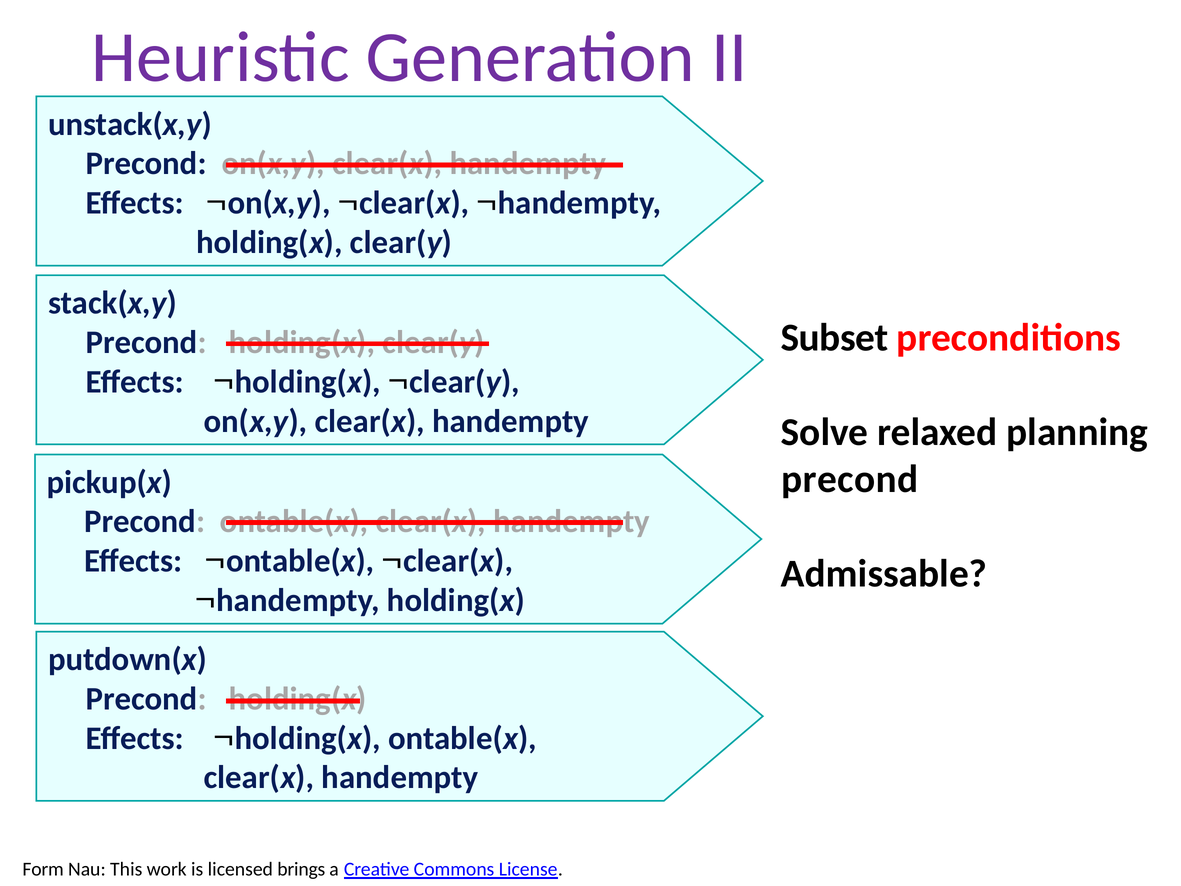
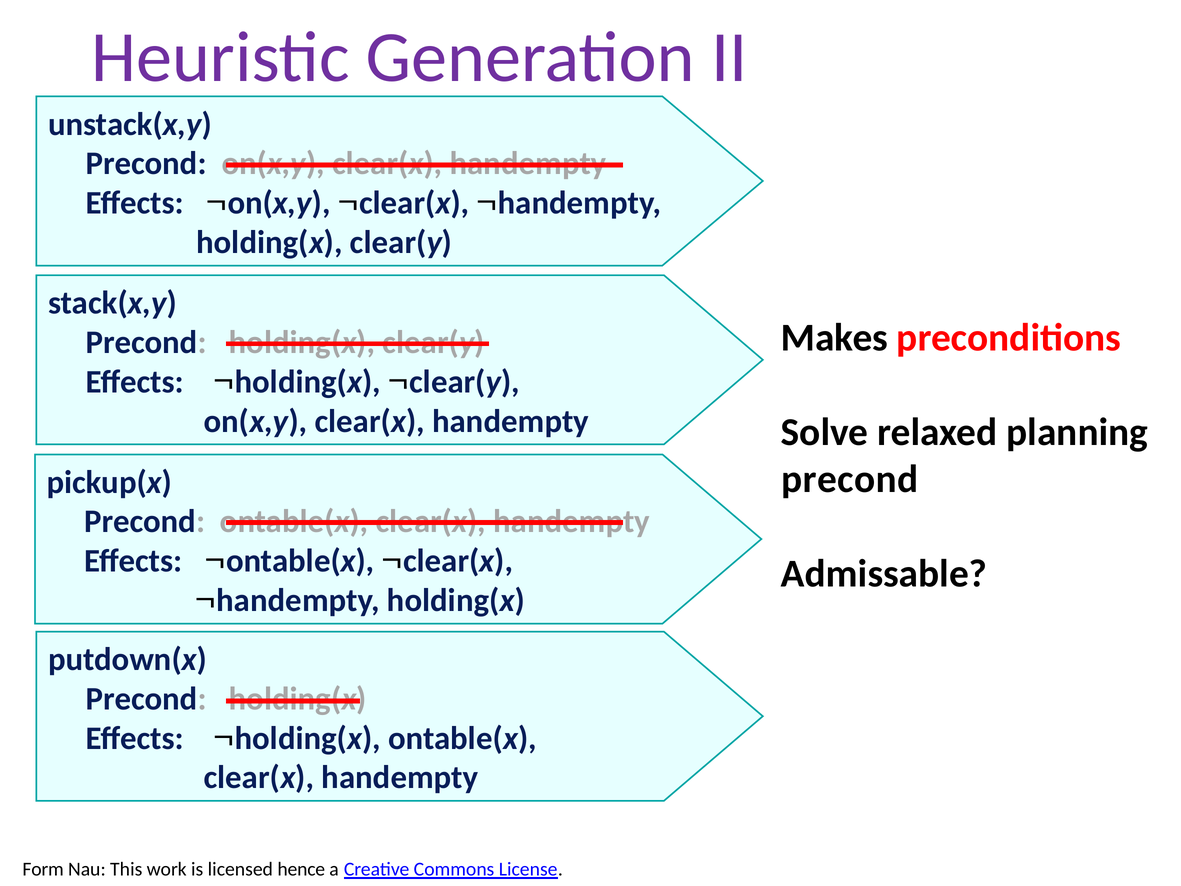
Subset: Subset -> Makes (834, 337)
brings: brings -> hence (301, 869)
